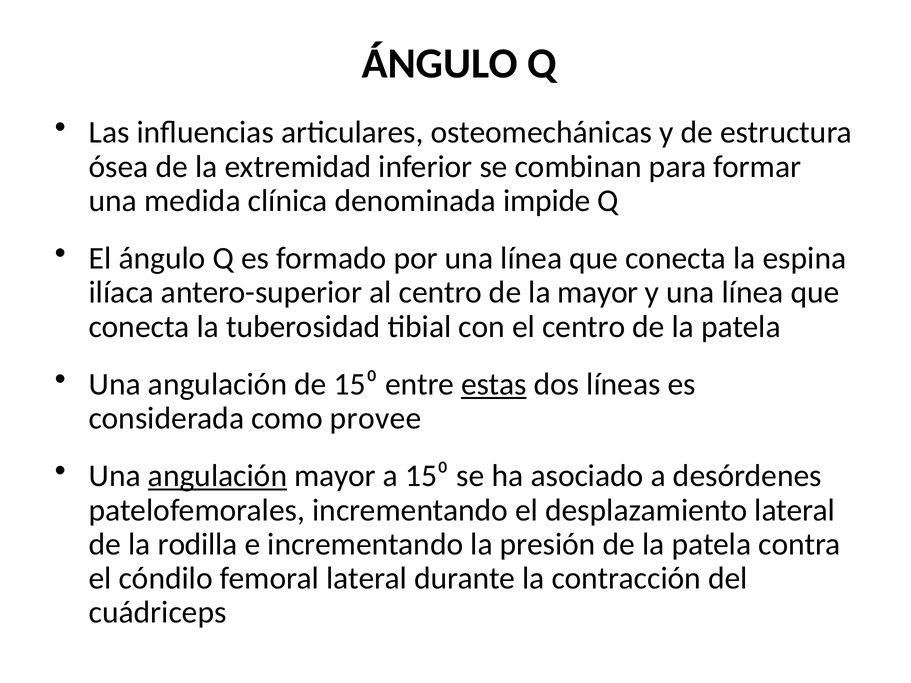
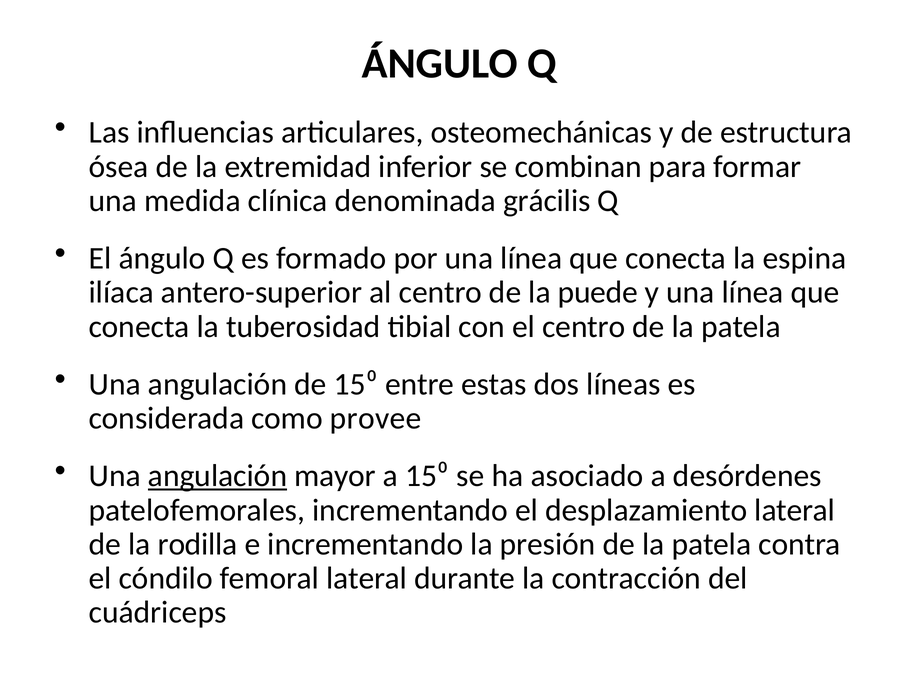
impide: impide -> grácilis (547, 201)
la mayor: mayor -> puede (598, 293)
estas underline: present -> none (494, 384)
